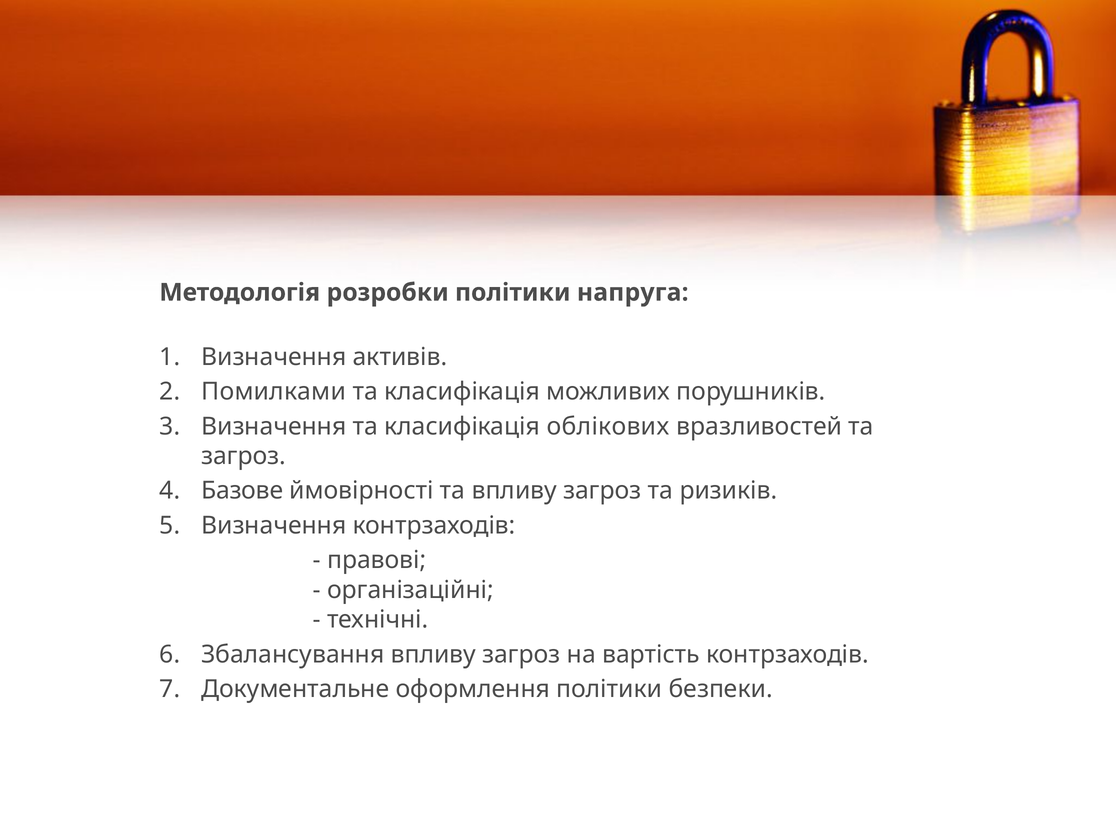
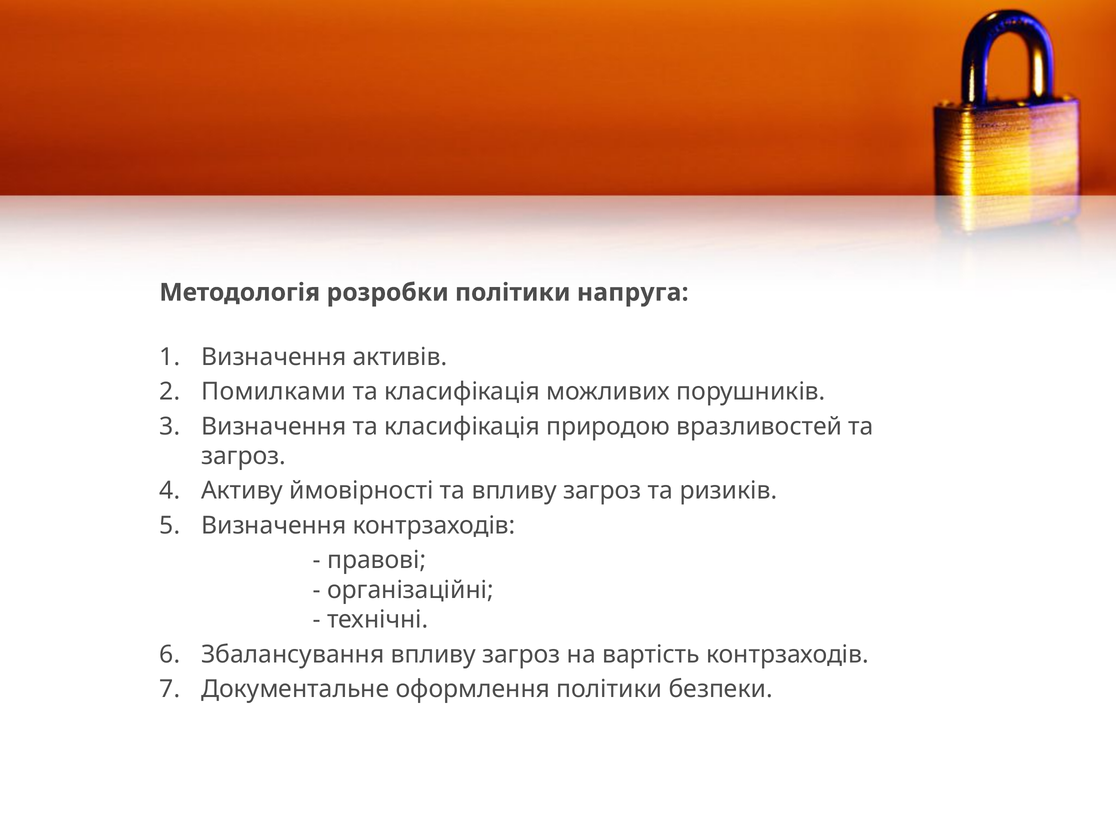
облікових: облікових -> природою (608, 426)
Базове: Базове -> Активу (242, 491)
